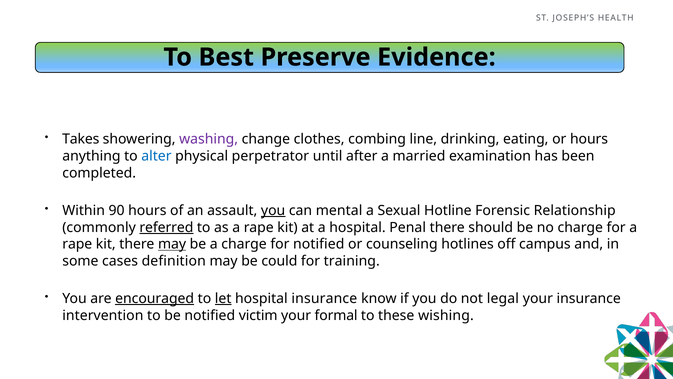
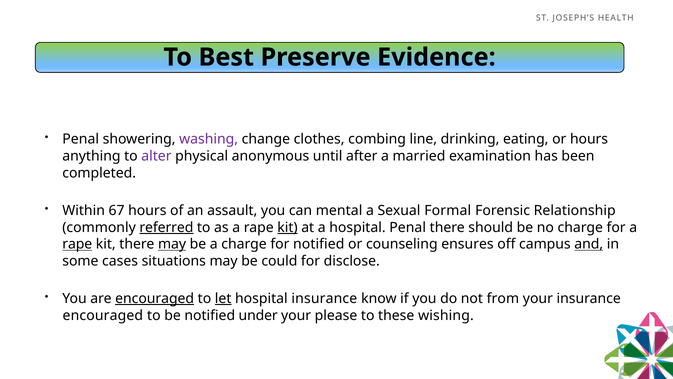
Takes: Takes -> Penal (81, 139)
alter colour: blue -> purple (156, 156)
perpetrator: perpetrator -> anonymous (270, 156)
90: 90 -> 67 (117, 210)
you underline: present -> none (273, 210)
Hotline: Hotline -> Formal (448, 210)
kit underline: none -> present (287, 227)
rape underline: none -> present (77, 244)
hotlines: hotlines -> ensures (467, 244)
and underline: none -> present (589, 244)
definition: definition -> situations (174, 261)
training: training -> disclose (352, 261)
legal: legal -> from (503, 298)
intervention: intervention -> encouraged (103, 315)
victim: victim -> under (258, 315)
formal: formal -> please (336, 315)
